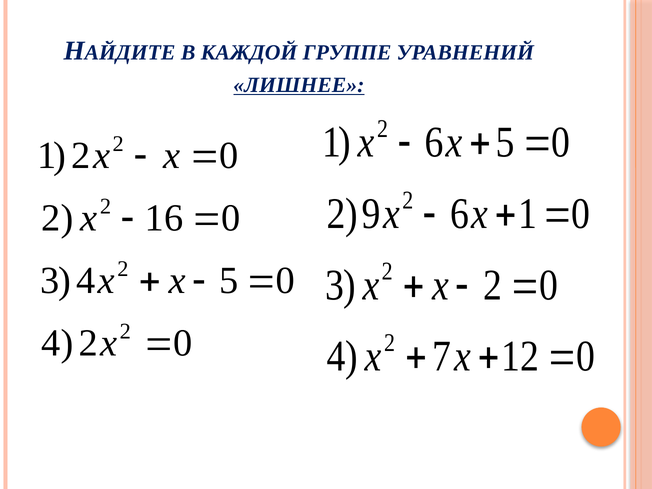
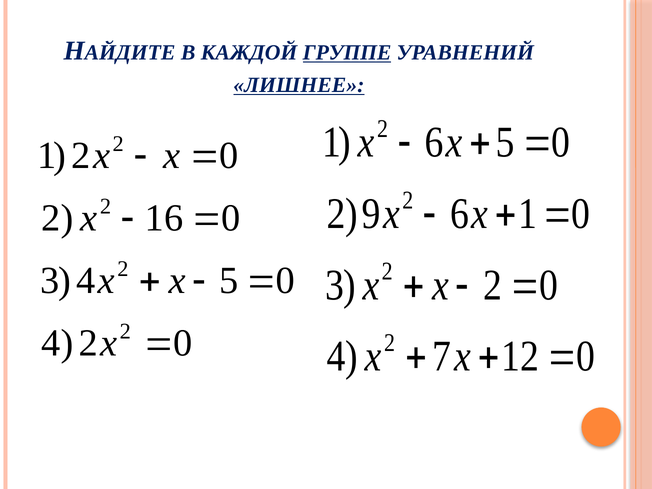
ГРУППЕ underline: none -> present (347, 53)
